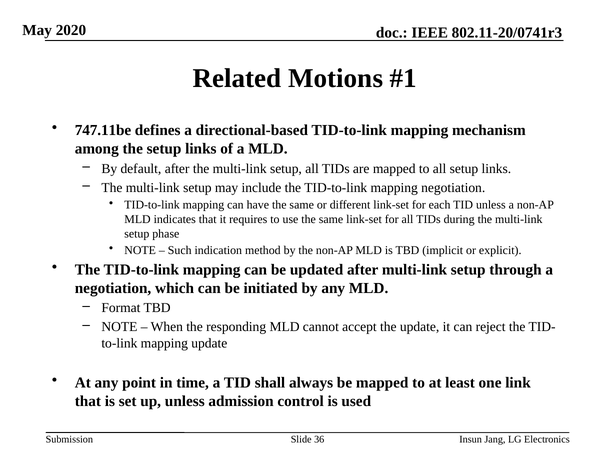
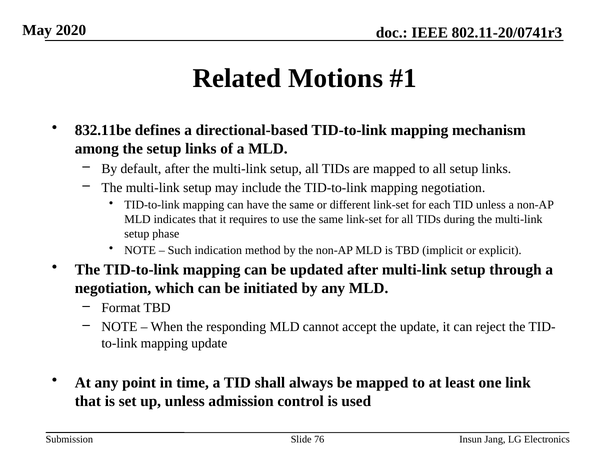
747.11be: 747.11be -> 832.11be (103, 130)
36: 36 -> 76 (319, 439)
